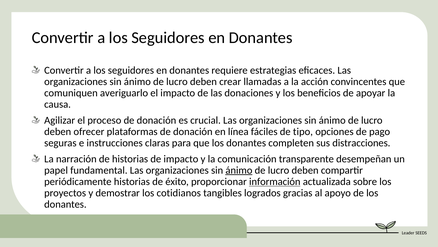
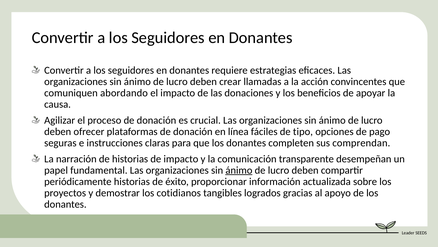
averiguarlo: averiguarlo -> abordando (124, 93)
distracciones: distracciones -> comprendan (361, 143)
información underline: present -> none (275, 181)
